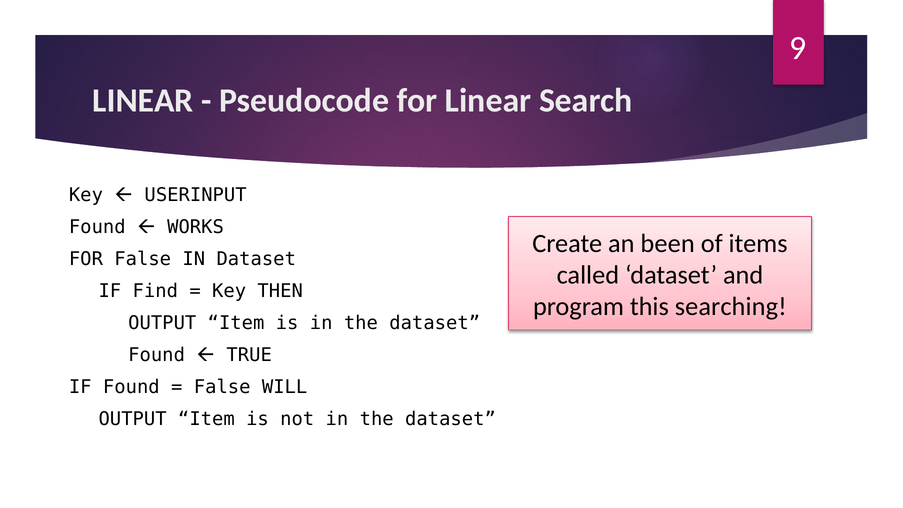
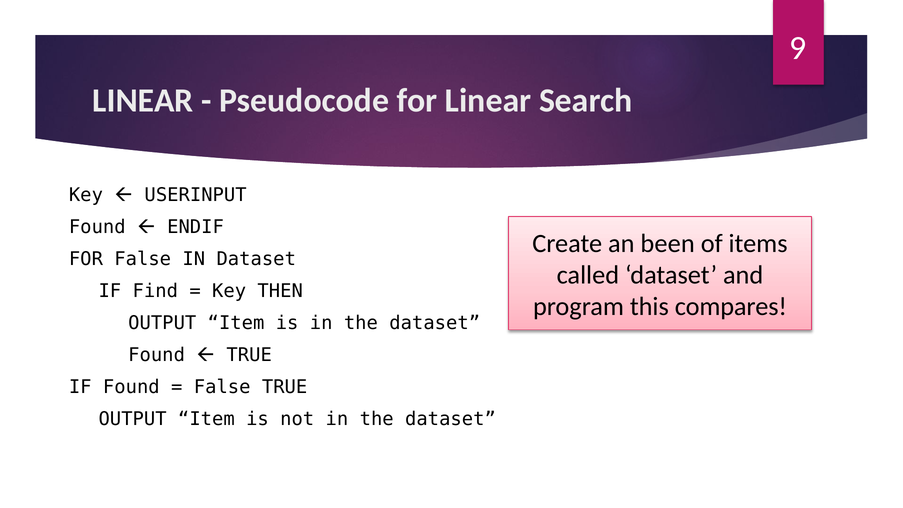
WORKS: WORKS -> ENDIF (196, 227)
searching: searching -> compares (731, 307)
False WILL: WILL -> TRUE (285, 387)
